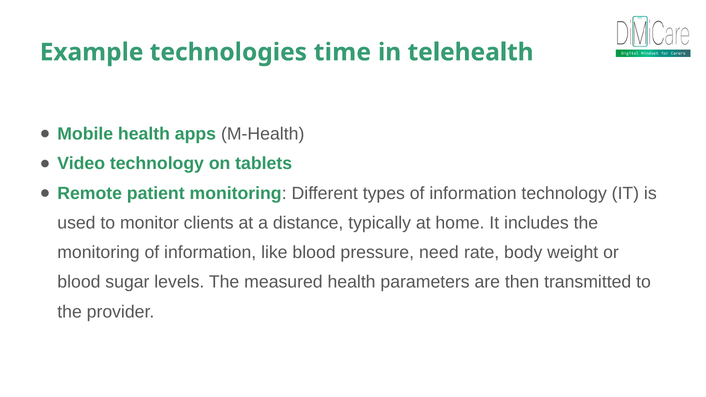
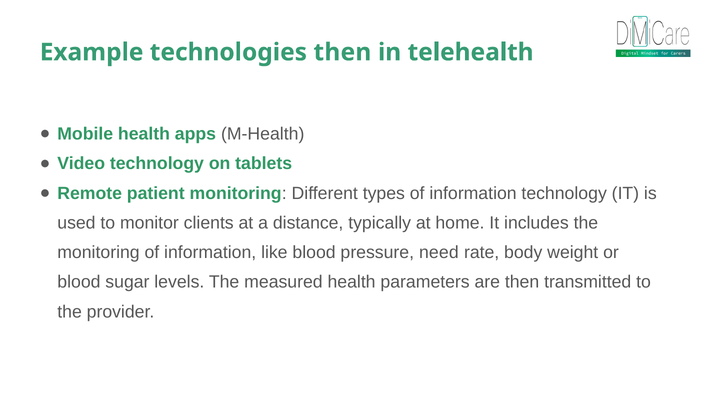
technologies time: time -> then (342, 52)
